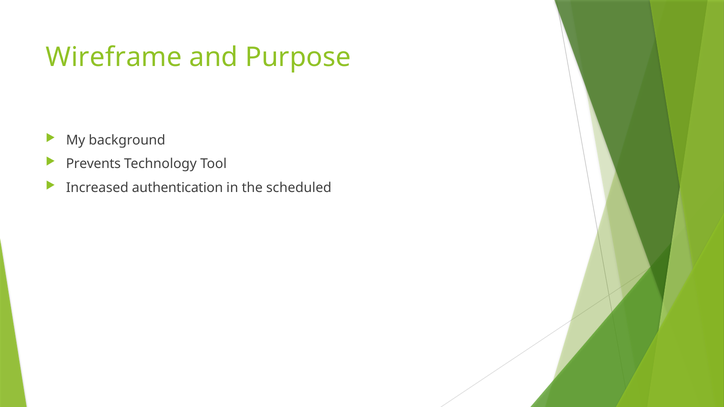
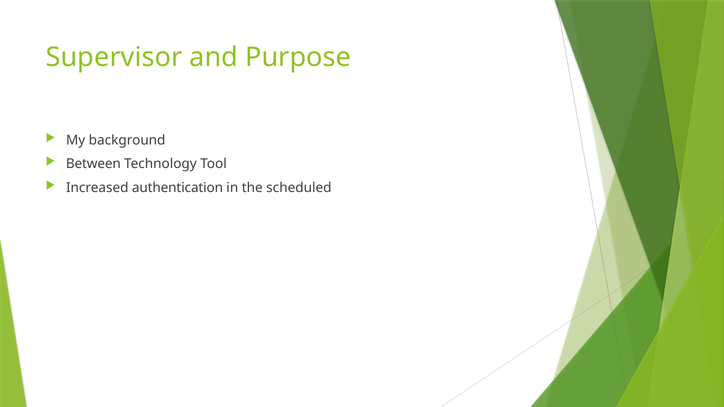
Wireframe: Wireframe -> Supervisor (114, 57)
Prevents: Prevents -> Between (93, 164)
